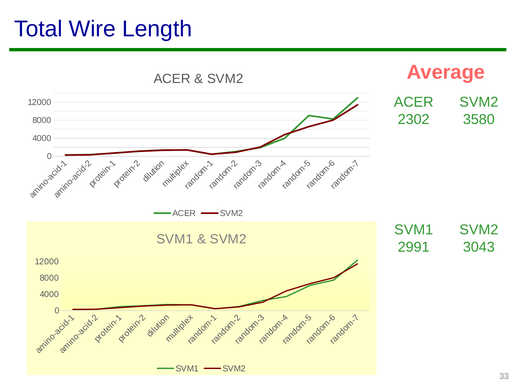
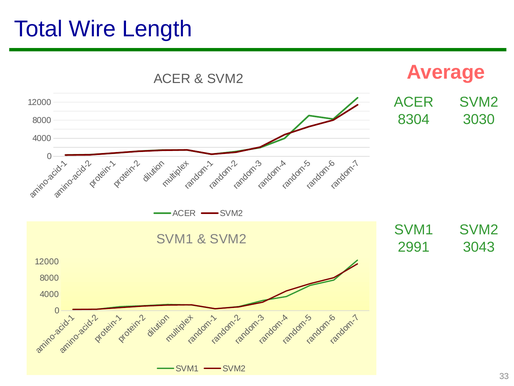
2302: 2302 -> 8304 (414, 119)
3580: 3580 -> 3030 (479, 119)
